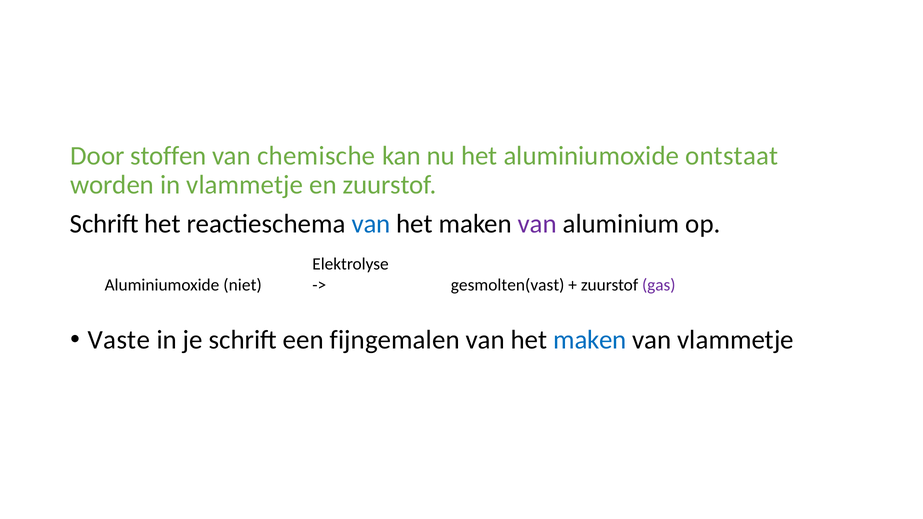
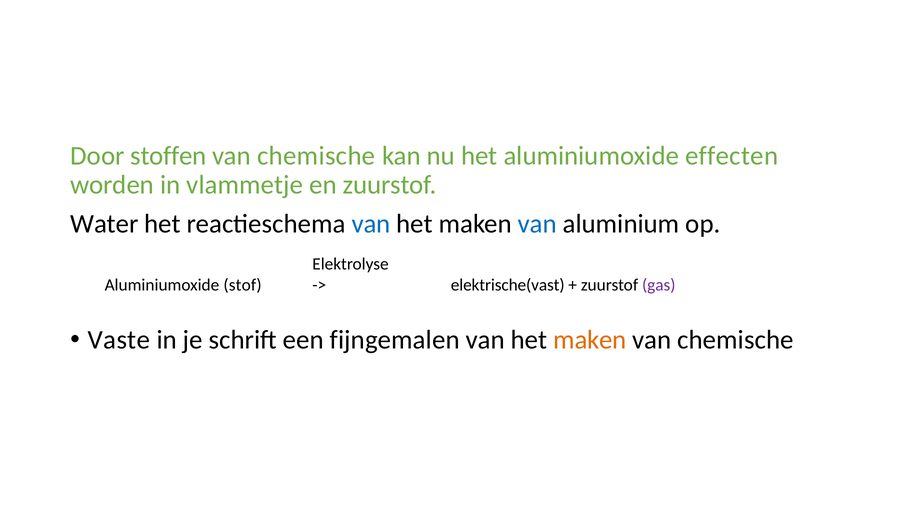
ontstaat: ontstaat -> effecten (732, 156)
Schrift: Schrift -> Water (104, 224)
van colour: purple -> blue (537, 224)
niet: niet -> stof (243, 285)
gesmolten(vast: gesmolten(vast -> elektrische(vast (508, 285)
maken colour: blue -> orange (590, 340)
vlammetje: vlammetje -> chemische (736, 340)
